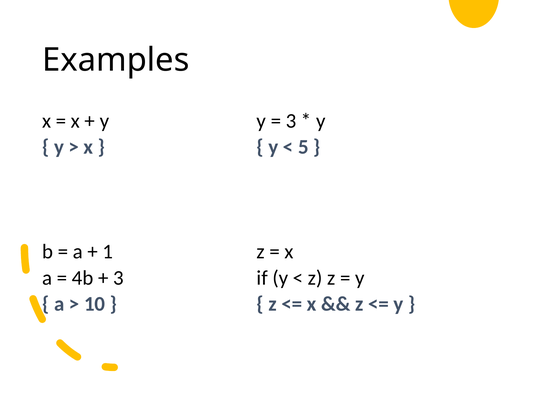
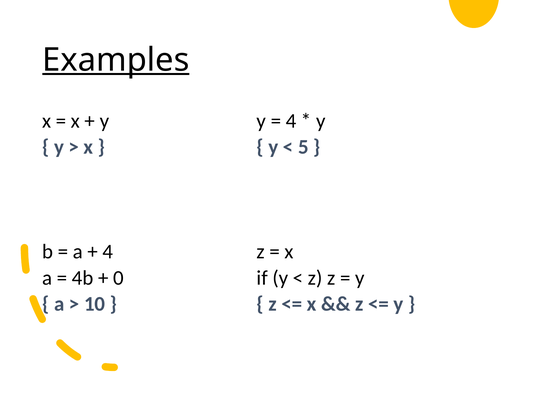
Examples underline: none -> present (116, 60)
3: 3 -> 4 (291, 121)
1: 1 -> 4 (108, 252)
3: 3 -> 0 (118, 278)
